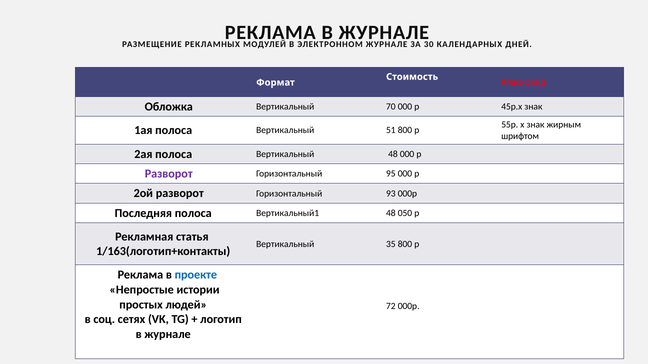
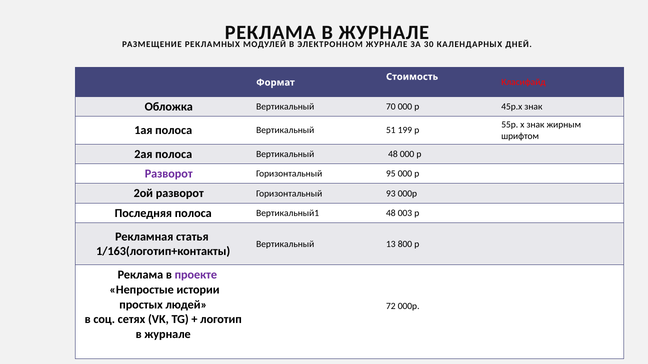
51 800: 800 -> 199 (405, 130)
050: 050 -> 003 (405, 213)
35: 35 -> 13 (391, 244)
проекте colour: blue -> purple (196, 275)
